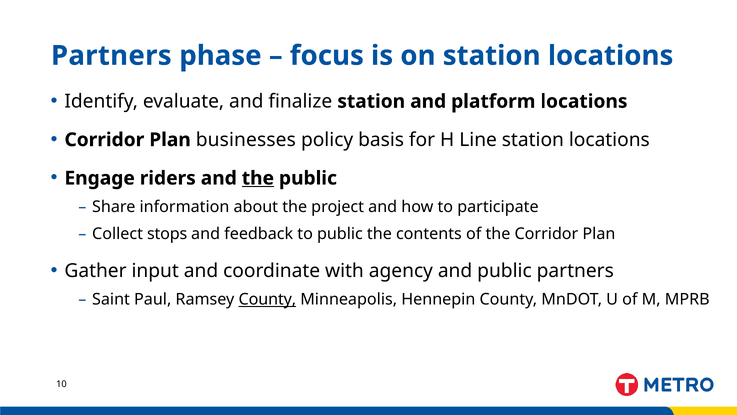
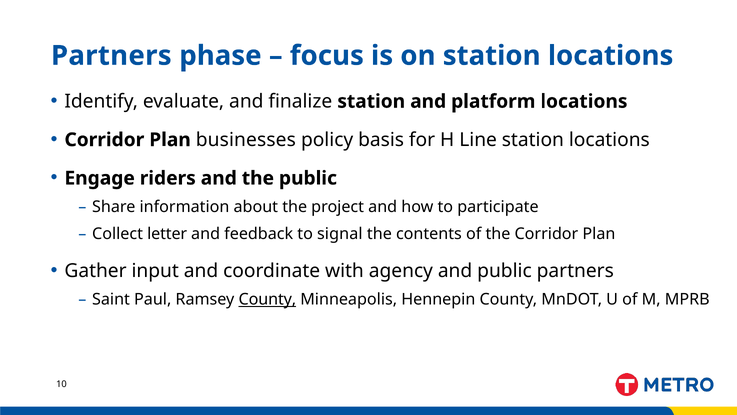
the underline: present -> none (258, 178)
stops: stops -> letter (167, 234)
to public: public -> signal (340, 234)
